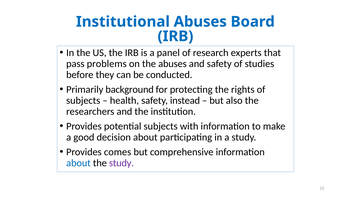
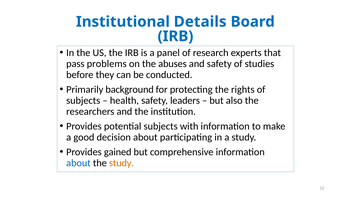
Institutional Abuses: Abuses -> Details (200, 22)
instead: instead -> leaders (185, 101)
comes: comes -> gained (118, 152)
study colour: purple -> orange (121, 163)
